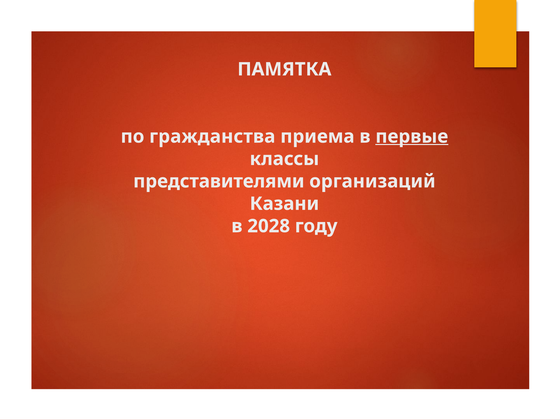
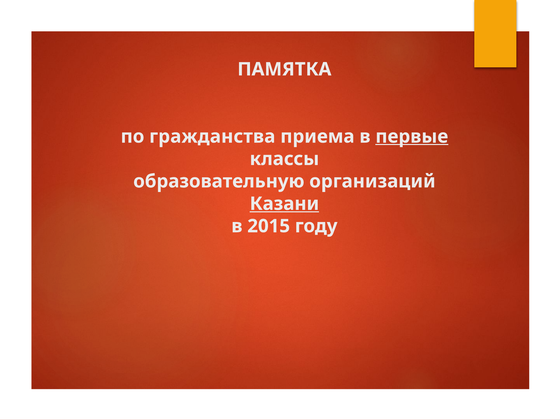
представителями: представителями -> образовательную (219, 181)
Казани underline: none -> present (284, 204)
2028: 2028 -> 2015 (269, 226)
